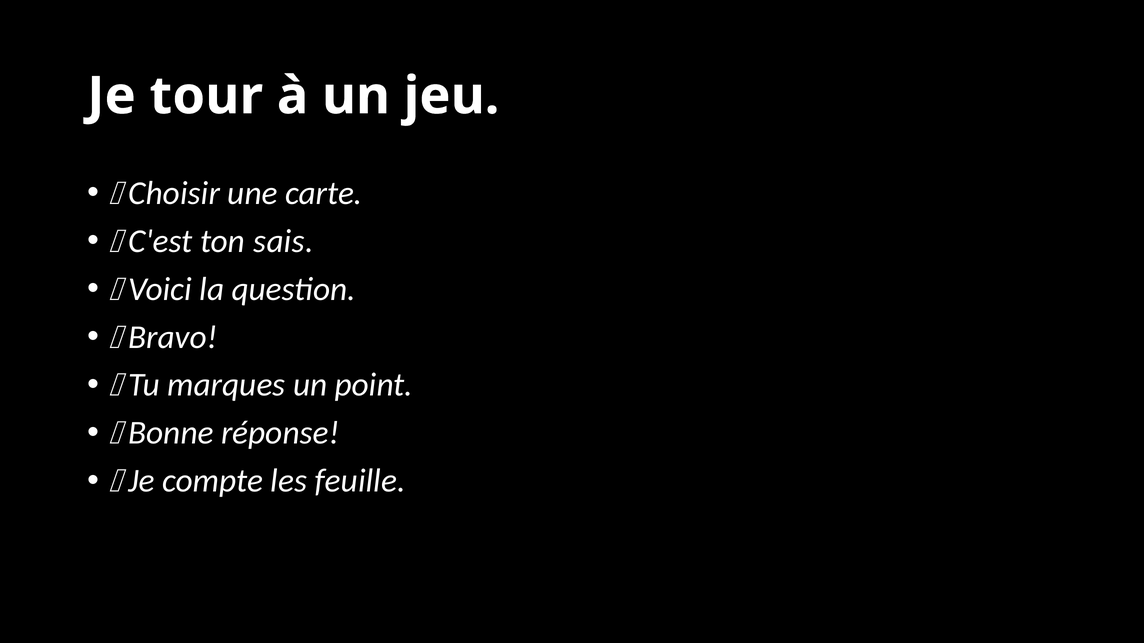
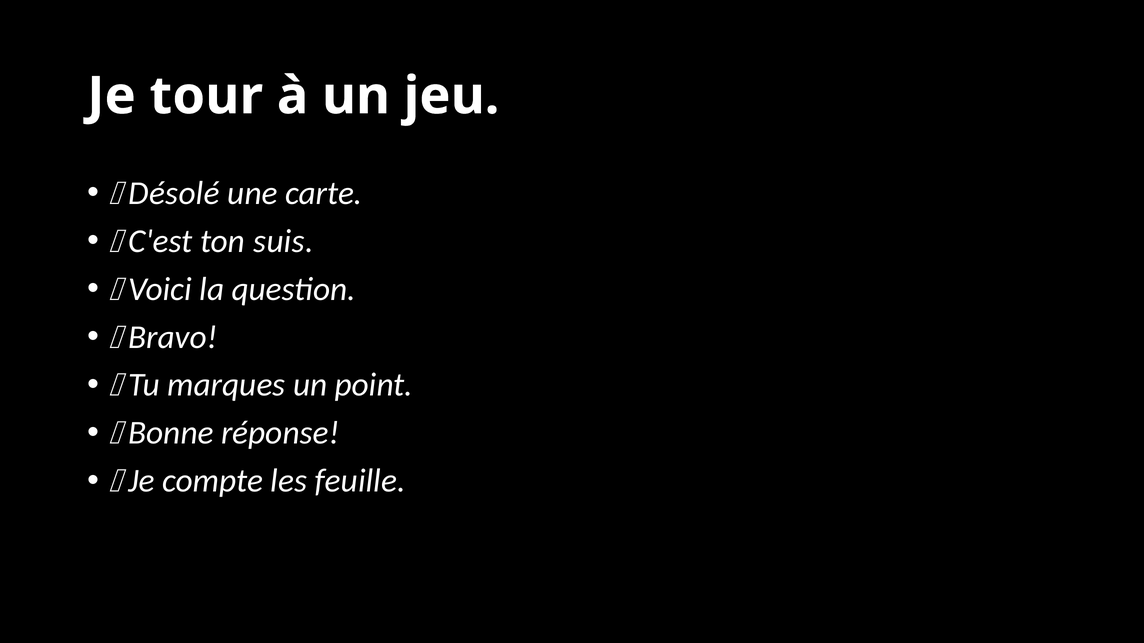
Choisir: Choisir -> Désolé (174, 193)
sais: sais -> suis (283, 241)
